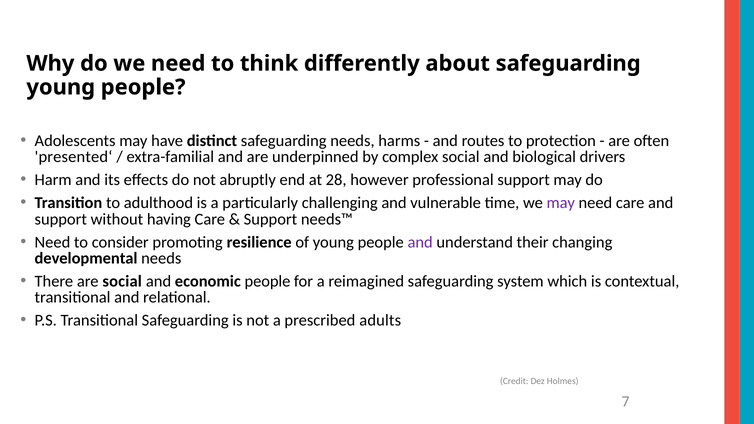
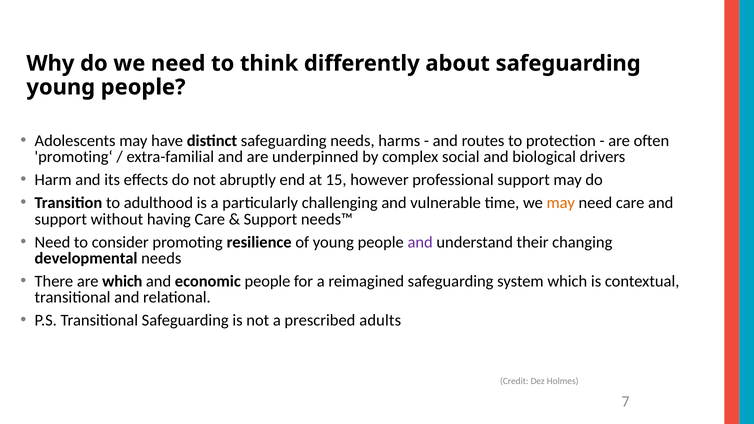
presented‘: presented‘ -> promoting‘ (74, 157)
28: 28 -> 15 (336, 180)
may colour: purple -> orange (561, 203)
are social: social -> which (122, 281)
